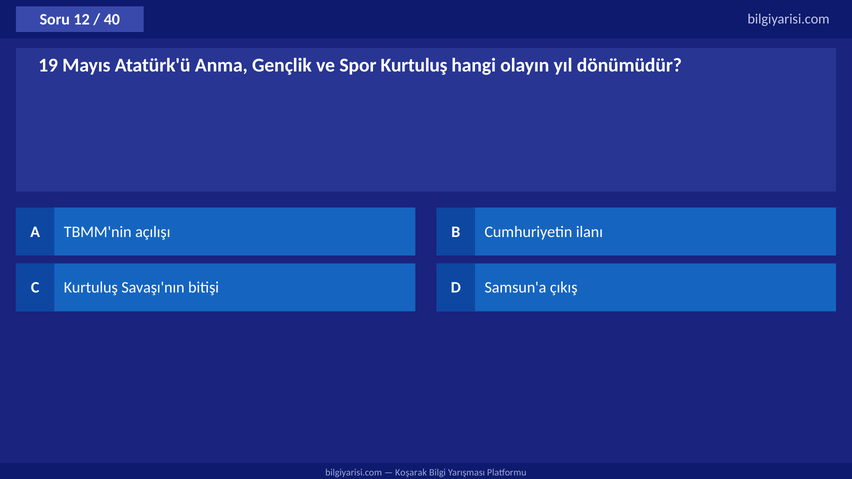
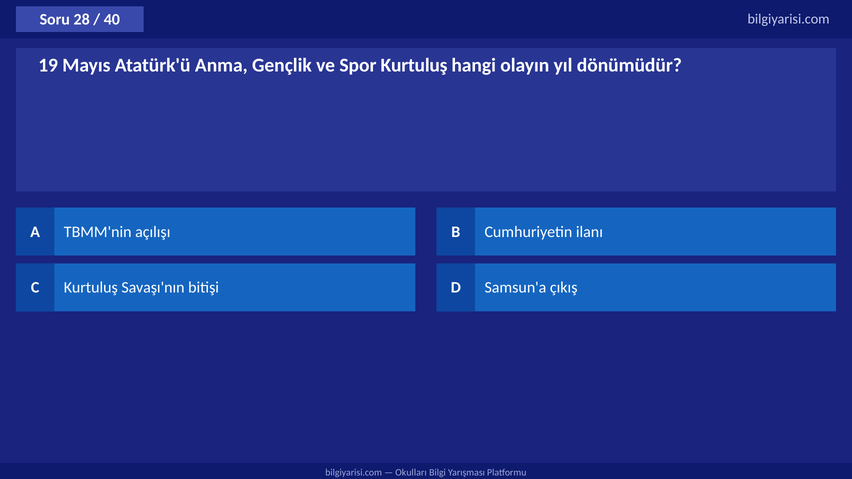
12: 12 -> 28 (82, 19)
Koşarak: Koşarak -> Okulları (411, 473)
